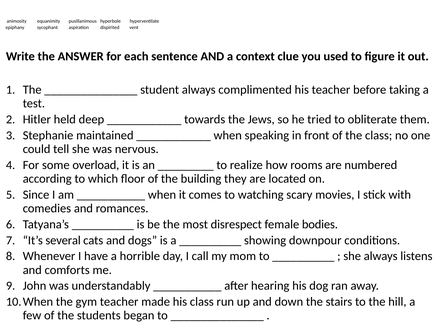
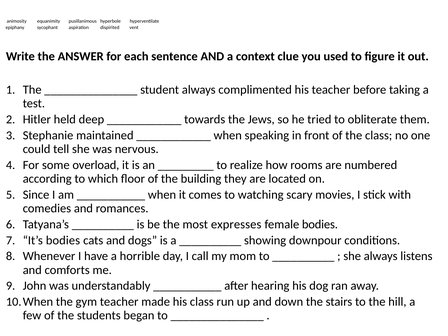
disrespect: disrespect -> expresses (236, 224)
It’s several: several -> bodies (63, 240)
